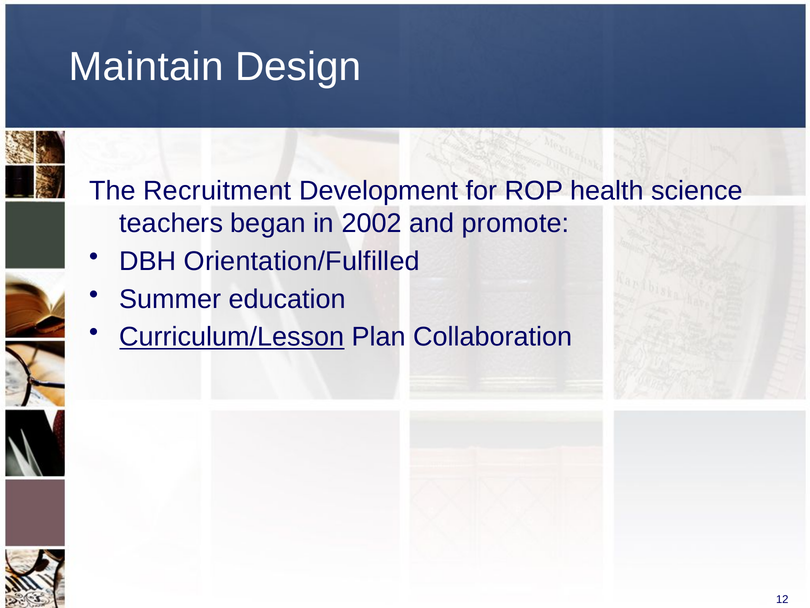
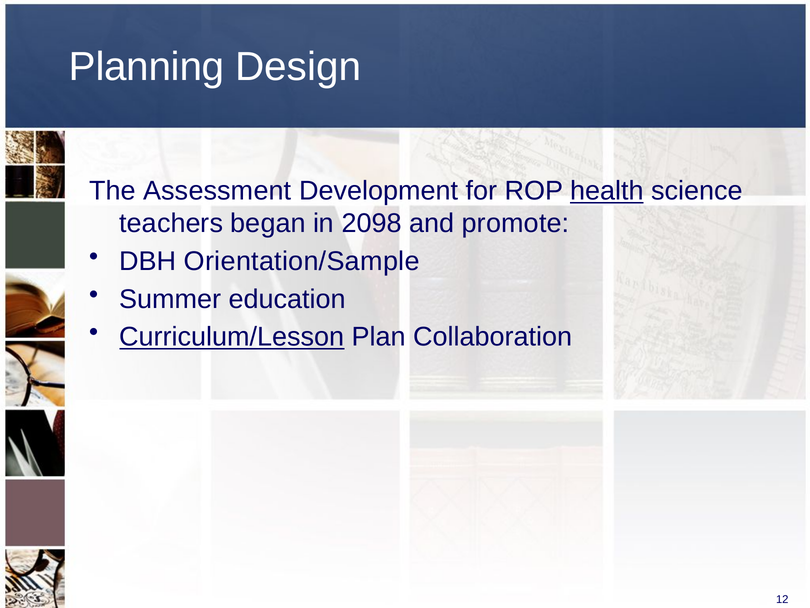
Maintain: Maintain -> Planning (147, 67)
Recruitment: Recruitment -> Assessment (217, 191)
health underline: none -> present (607, 191)
2002: 2002 -> 2098 (372, 223)
Orientation/Fulfilled: Orientation/Fulfilled -> Orientation/Sample (302, 261)
